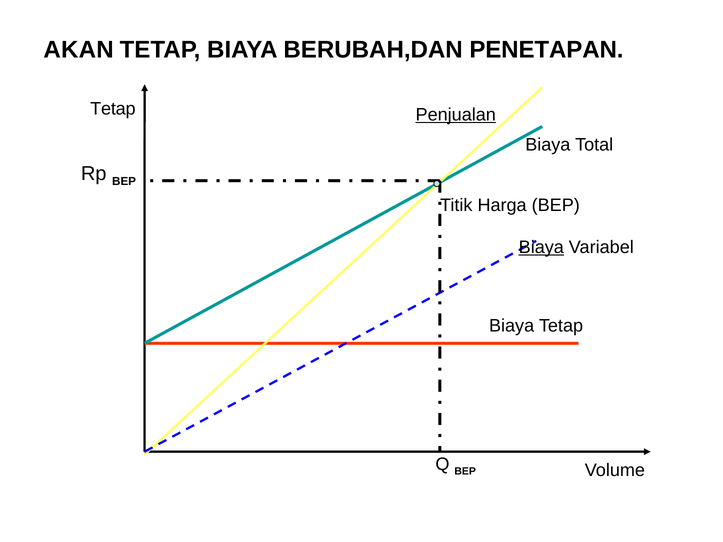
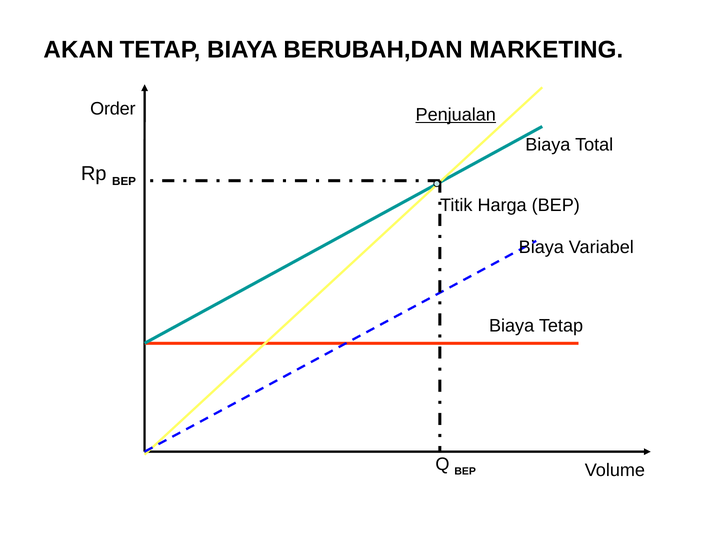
PENETAPAN: PENETAPAN -> MARKETING (546, 50)
Tetap: Tetap -> Order (113, 109)
Biaya underline: present -> none (541, 247)
